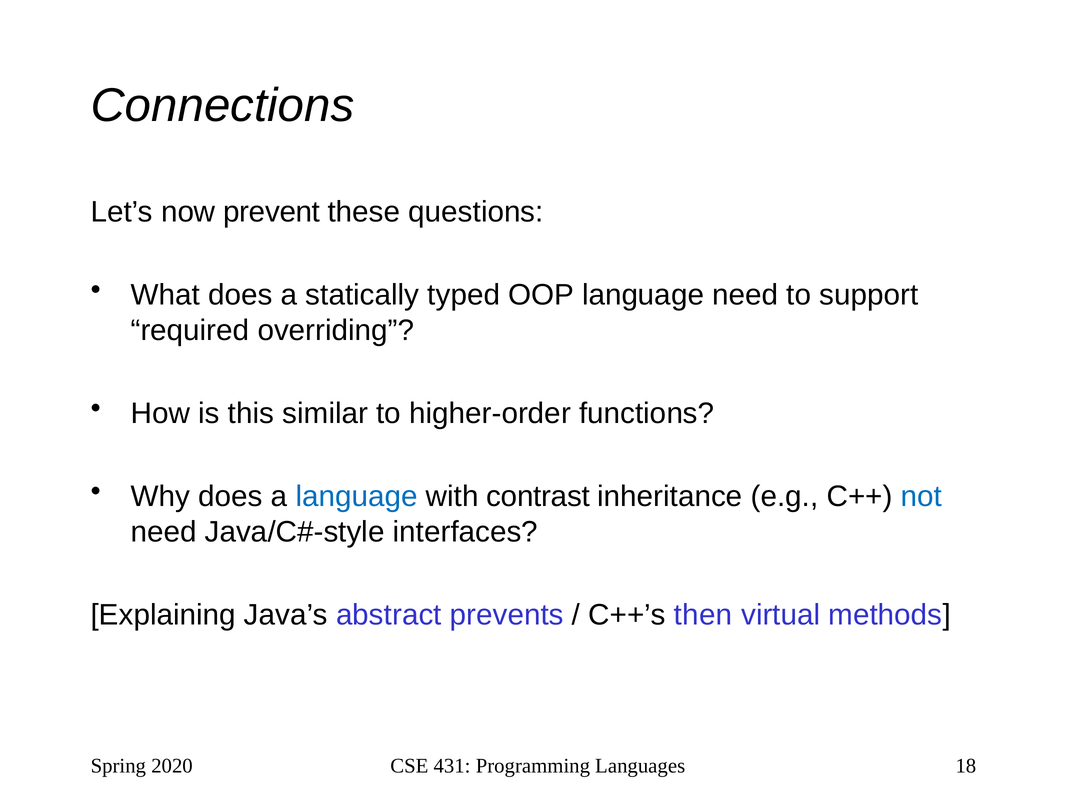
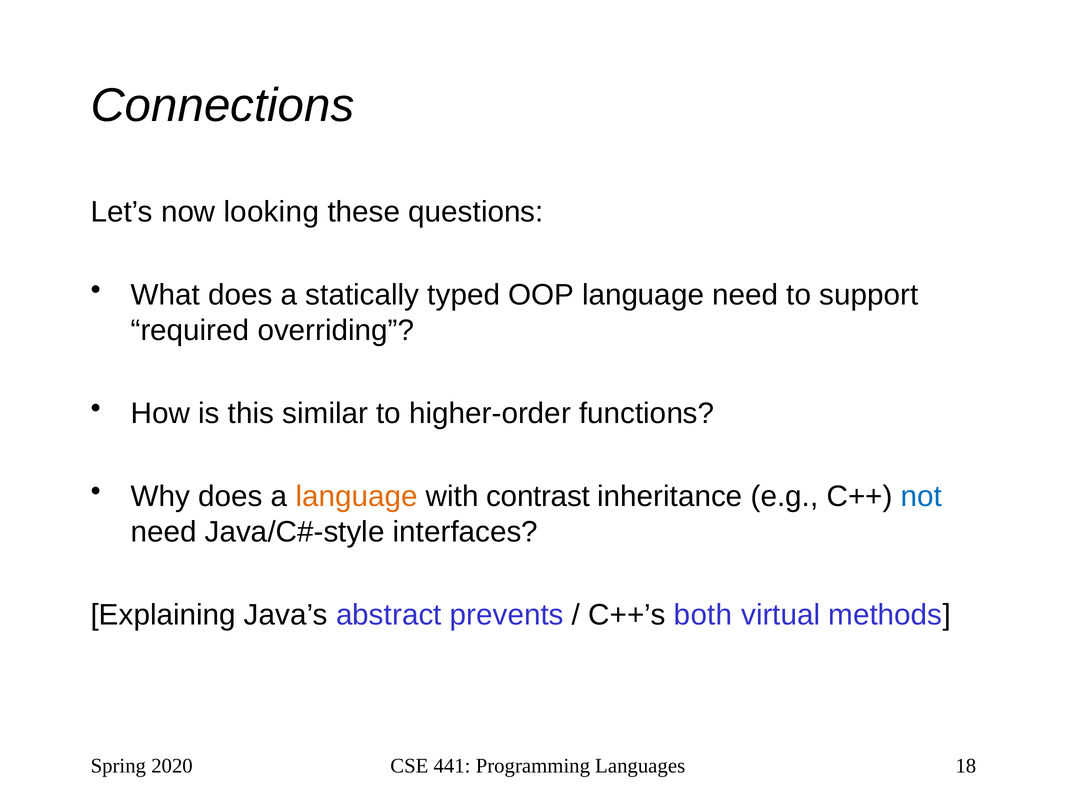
prevent: prevent -> looking (271, 212)
language colour: blue -> orange (357, 497)
then: then -> both (703, 615)
431: 431 -> 441 (452, 766)
